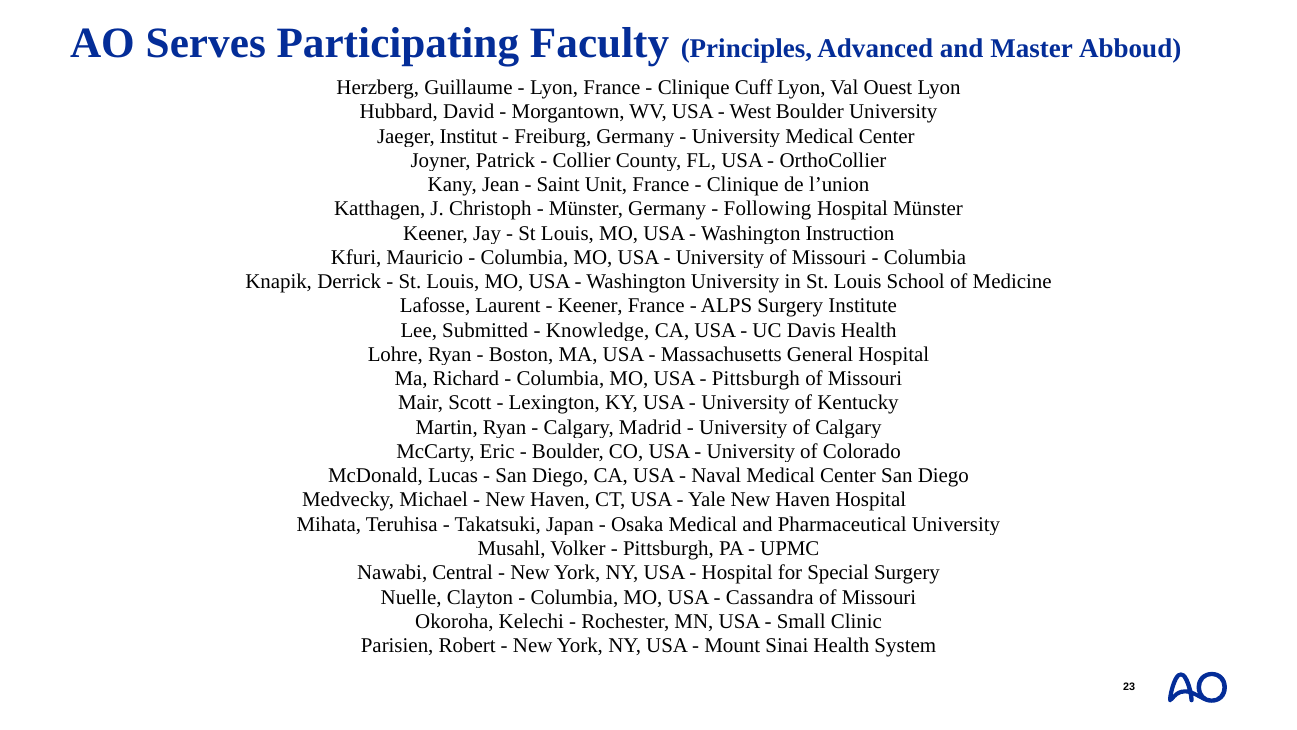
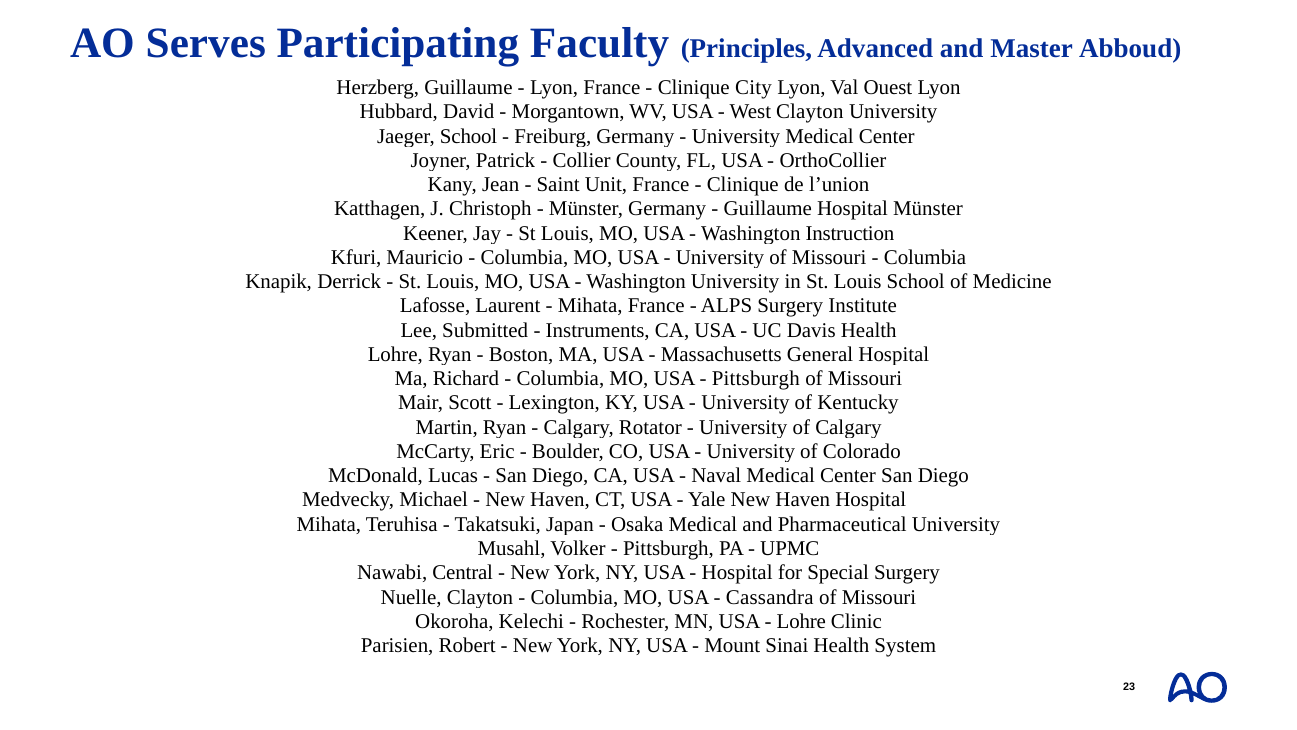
Cuff: Cuff -> City (753, 88)
West Boulder: Boulder -> Clayton (810, 112)
Jaeger Institut: Institut -> School (469, 136)
Following: Following -> Guillaume (768, 209)
Keener: Keener -> Mihata (590, 306)
Knowledge: Knowledge -> Instruments (598, 330)
Madrid: Madrid -> Rotator (650, 427)
Small: Small -> Lohre (801, 621)
